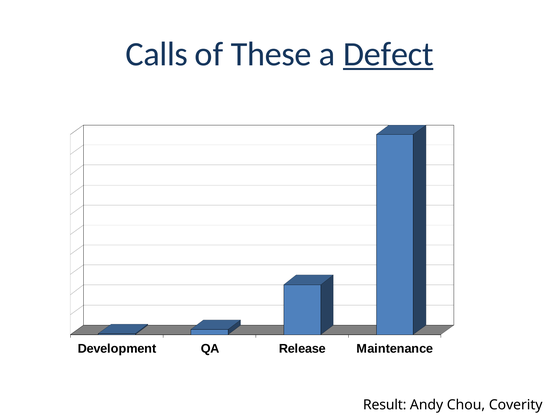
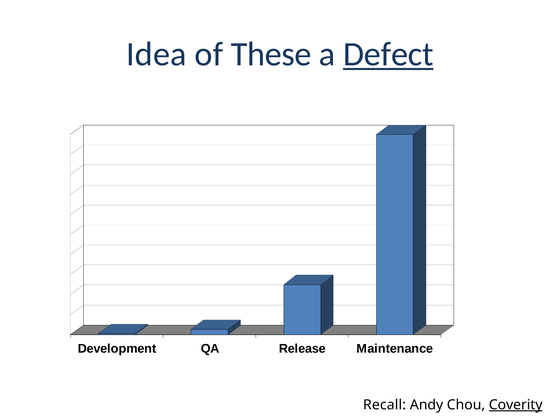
Calls: Calls -> Idea (156, 54)
Result: Result -> Recall (385, 405)
Coverity underline: none -> present (516, 405)
